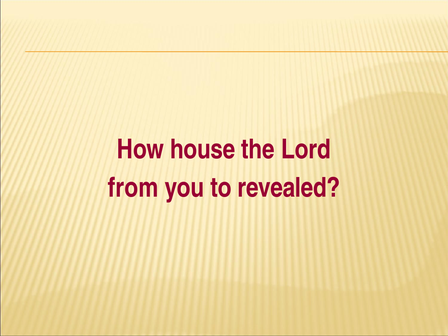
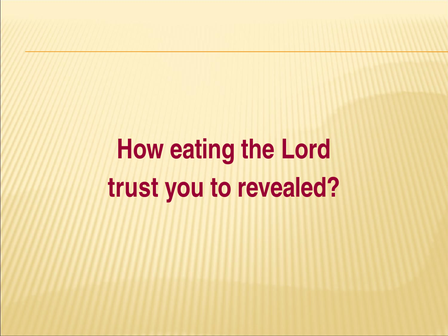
house: house -> eating (203, 150)
from: from -> trust (133, 188)
